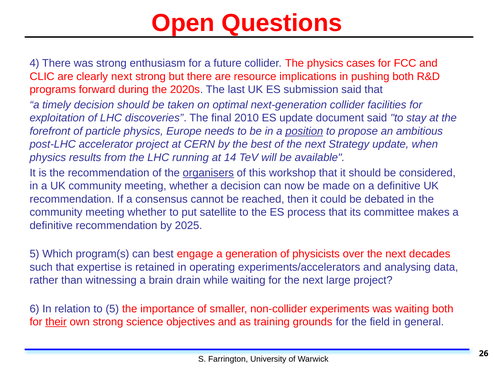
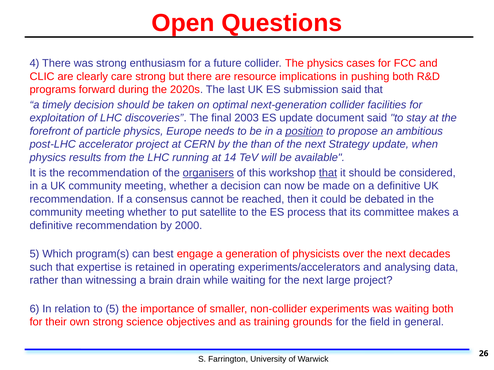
clearly next: next -> care (122, 77)
2010: 2010 -> 2003 (247, 118)
the best: best -> than (261, 145)
that underline: none -> present (328, 173)
2025: 2025 -> 2000 (189, 226)
their underline: present -> none (56, 322)
